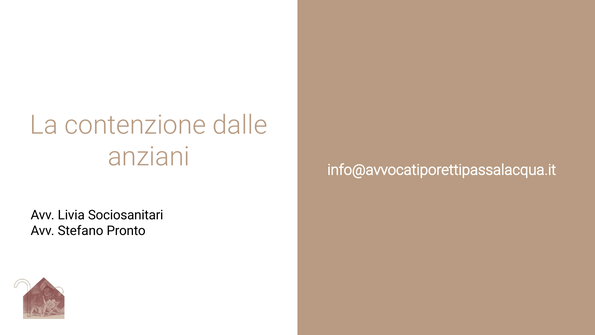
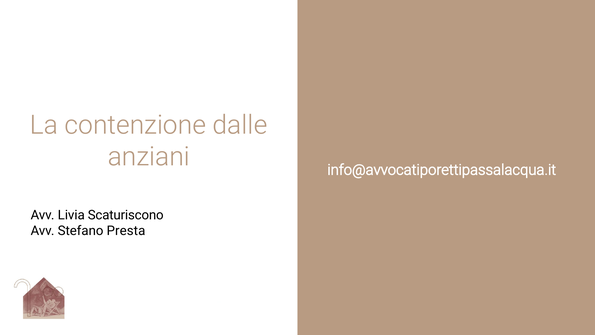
Sociosanitari: Sociosanitari -> Scaturiscono (126, 215)
Pronto: Pronto -> Presta (126, 231)
